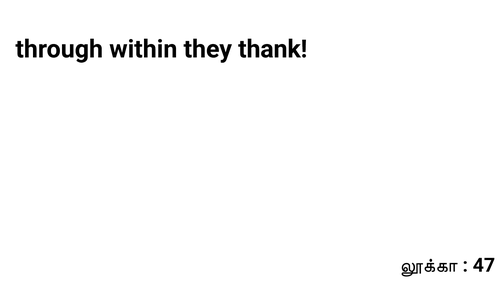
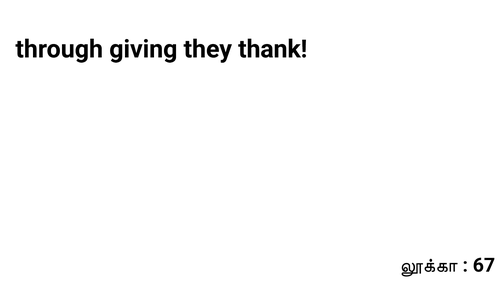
within: within -> giving (143, 49)
47: 47 -> 67 (484, 266)
